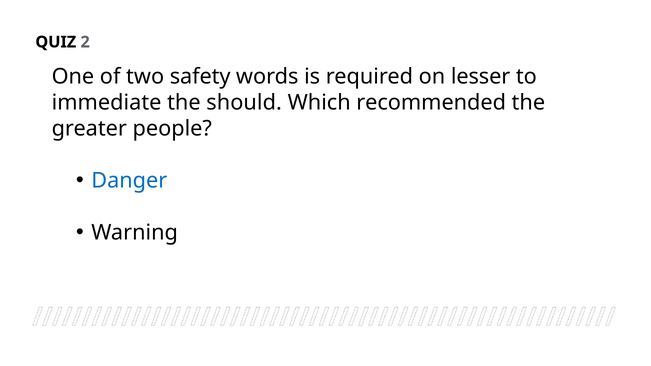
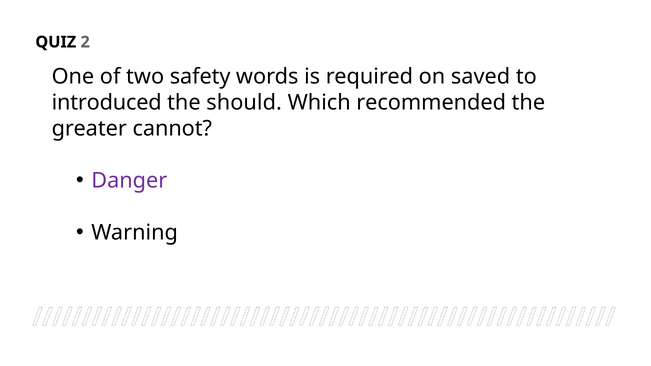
lesser: lesser -> saved (481, 76)
immediate: immediate -> introduced (107, 103)
people: people -> cannot (172, 129)
Danger colour: blue -> purple (129, 181)
